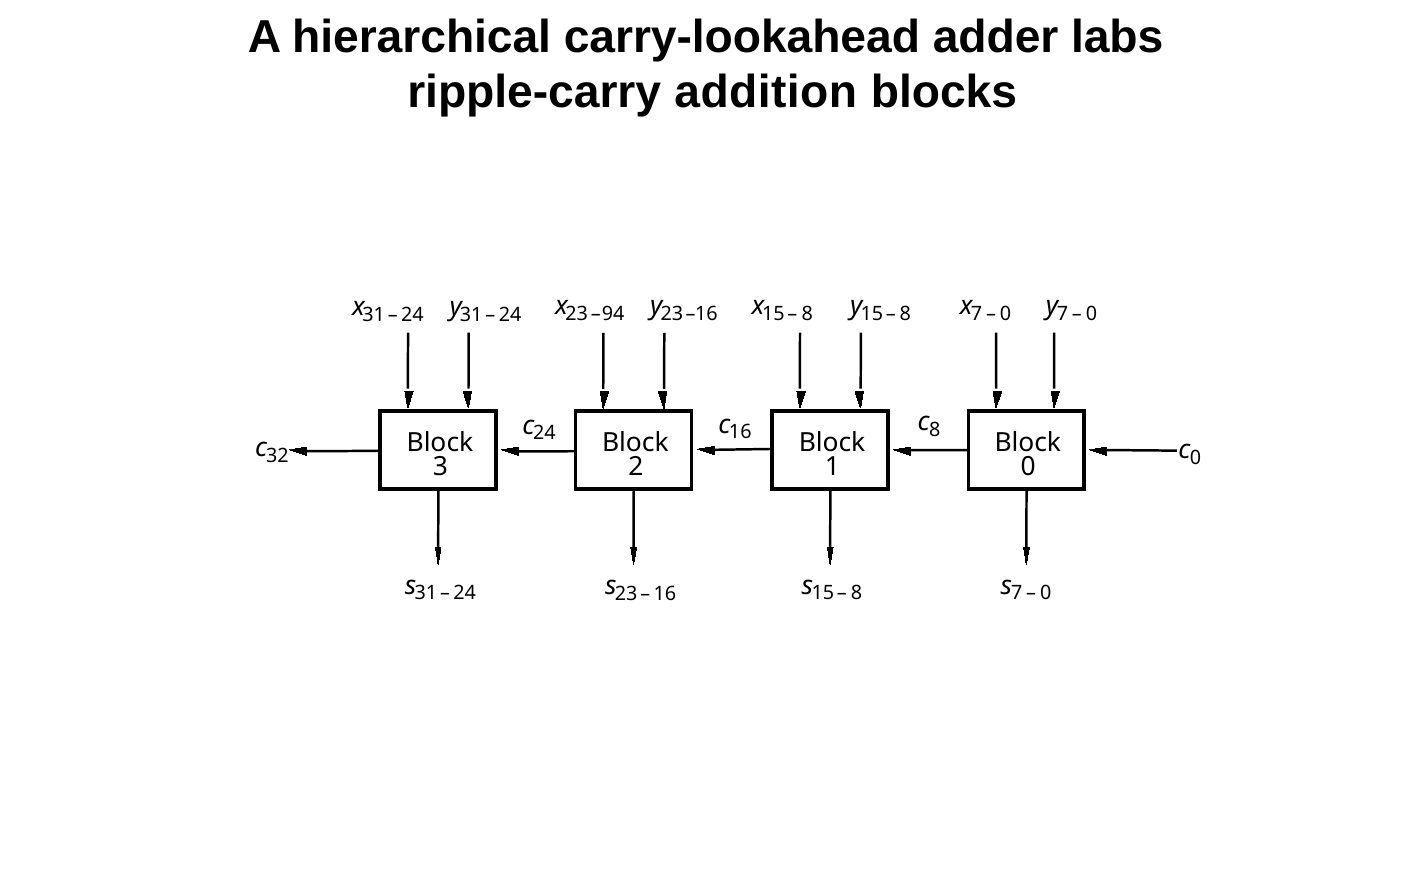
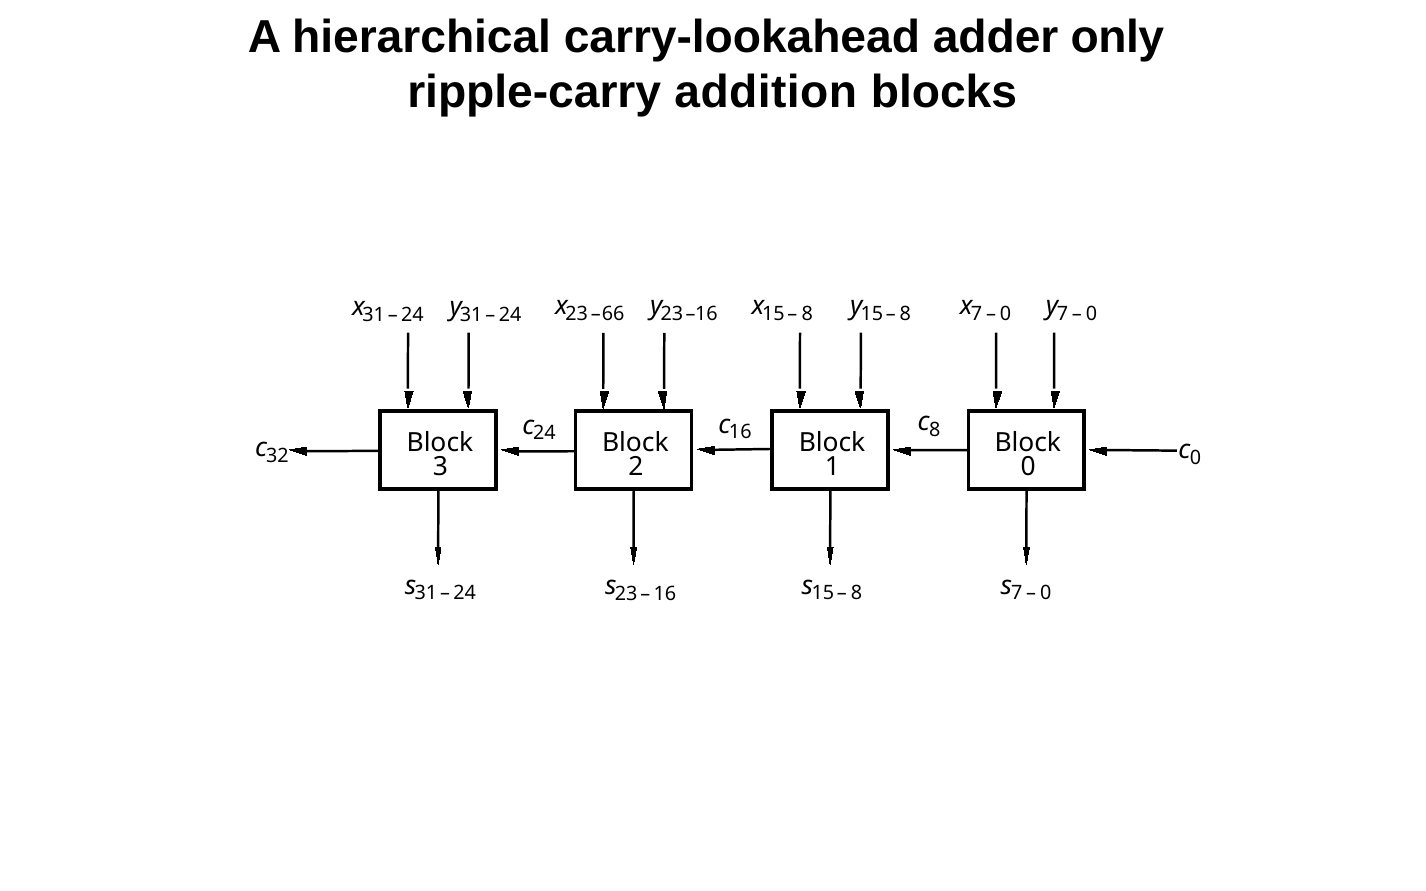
labs: labs -> only (1117, 37)
94: 94 -> 66 (613, 314)
